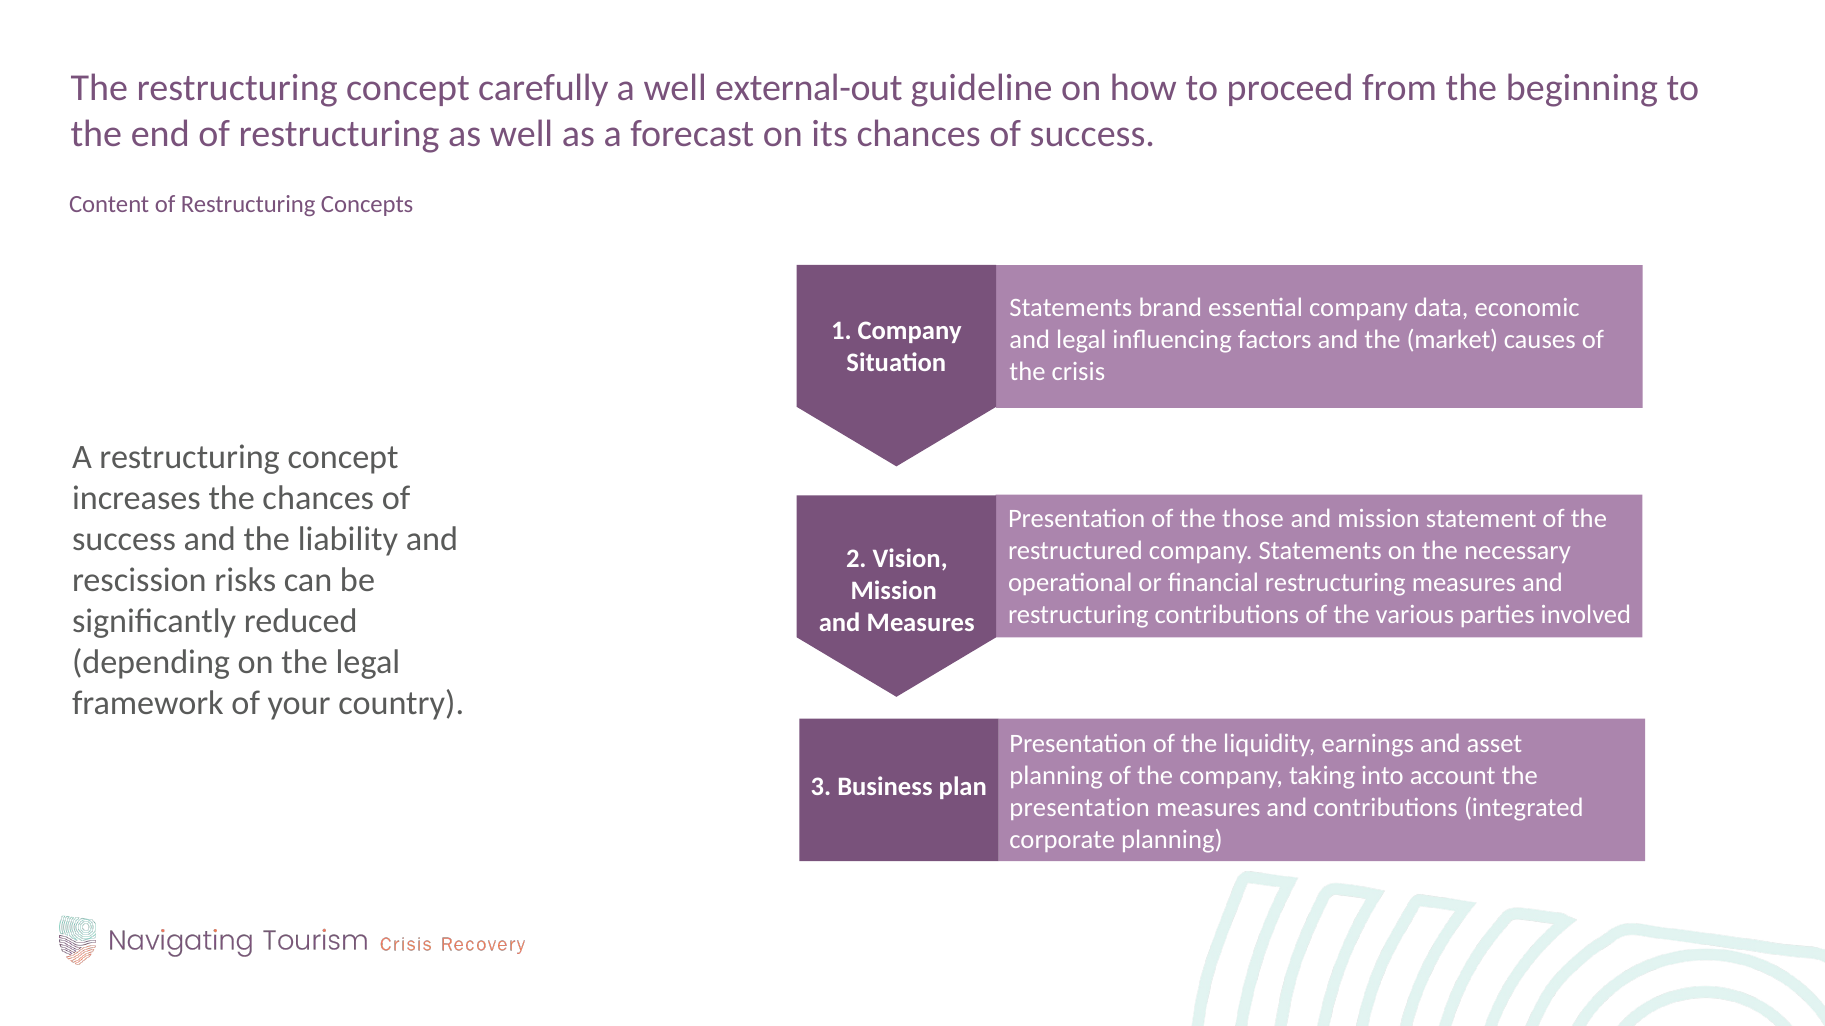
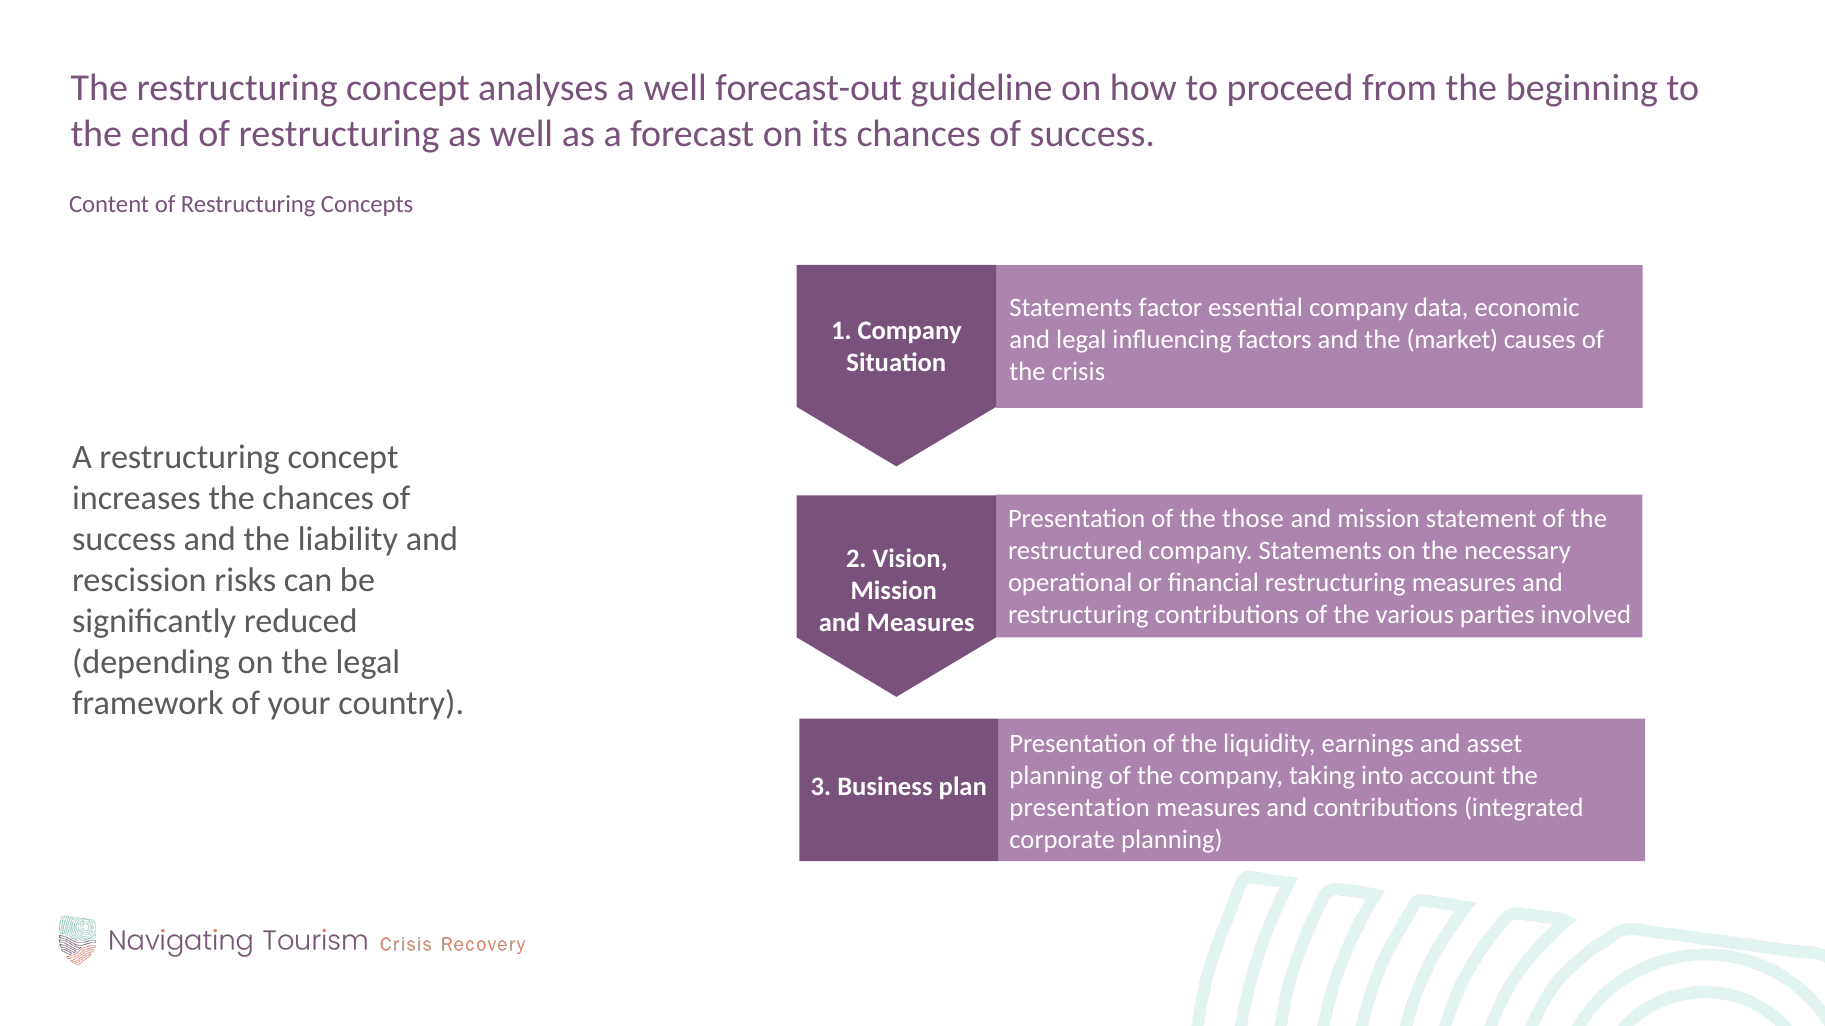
carefully: carefully -> analyses (543, 88)
external-out: external-out -> forecast-out (809, 88)
brand: brand -> factor (1170, 308)
